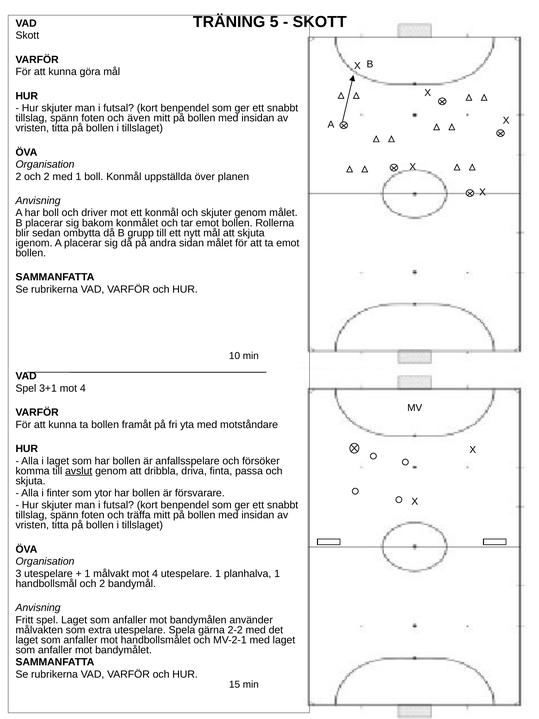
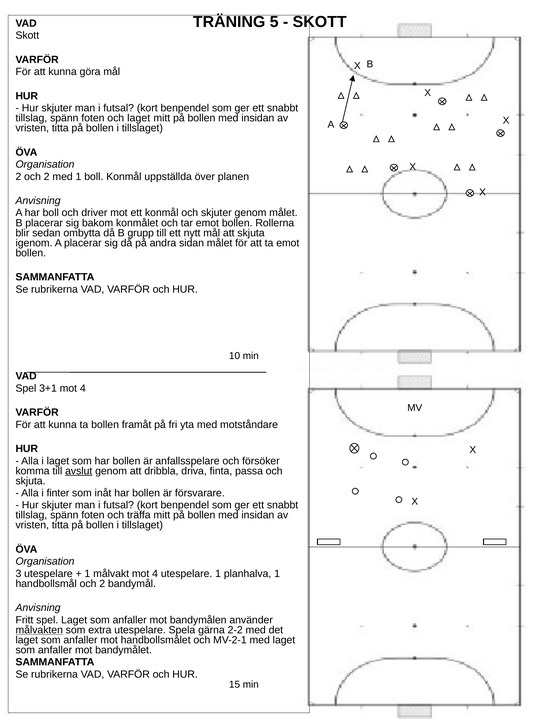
och även: även -> laget (139, 118)
ytor: ytor -> inåt (103, 493)
målvakten underline: none -> present (39, 630)
